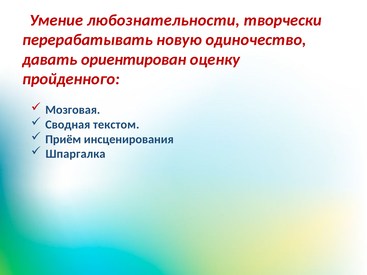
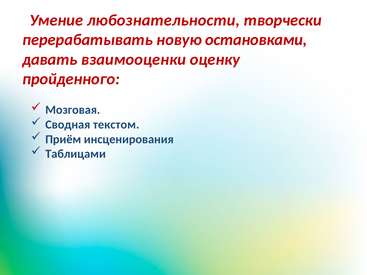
одиночество: одиночество -> остановками (256, 40)
ориентирован: ориентирован -> взаимооценки (134, 59)
Шпаргалка: Шпаргалка -> Таблицами (76, 154)
